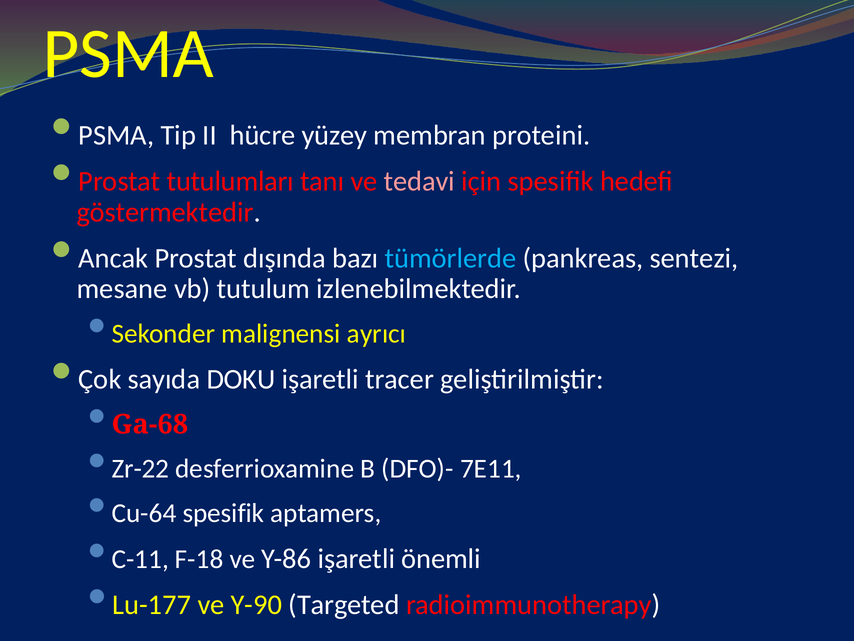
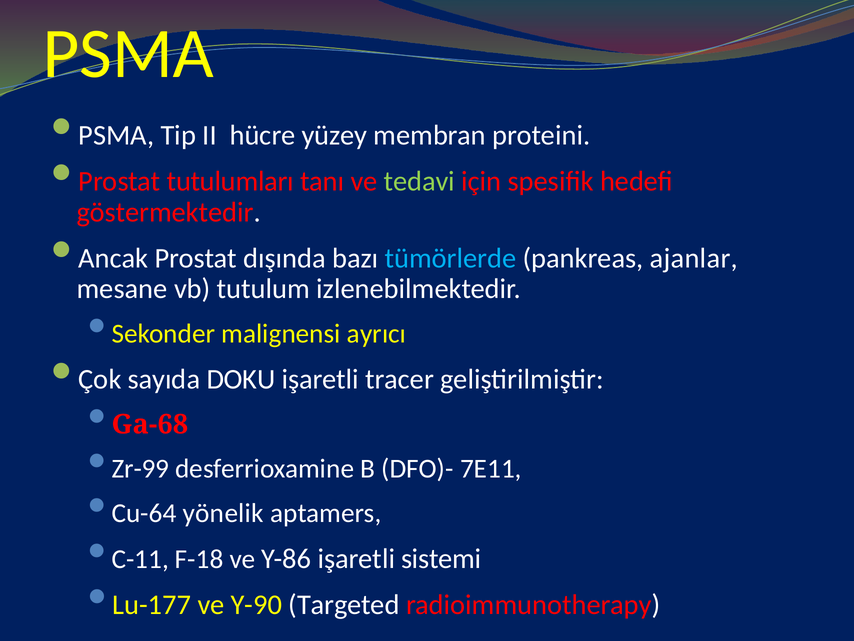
tedavi colour: pink -> light green (419, 181)
sentezi: sentezi -> ajanlar (694, 258)
Zr-22: Zr-22 -> Zr-99 (140, 469)
Cu-64 spesifik: spesifik -> yönelik (223, 513)
önemli: önemli -> sistemi (441, 559)
